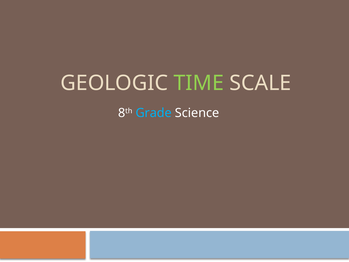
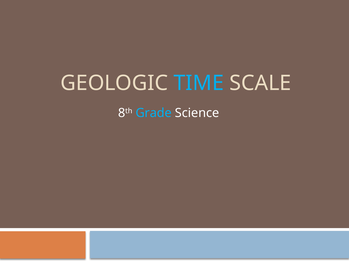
TIME colour: light green -> light blue (199, 83)
